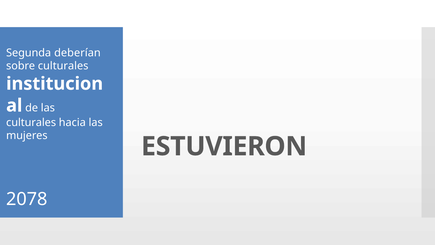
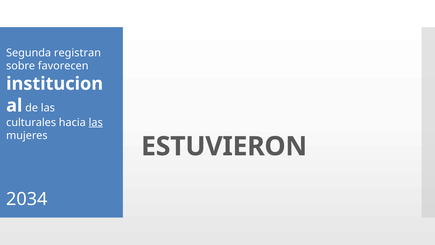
deberían: deberían -> registran (77, 53)
sobre culturales: culturales -> favorecen (63, 66)
las underline: none -> present (96, 122)
2078: 2078 -> 2034 (27, 199)
